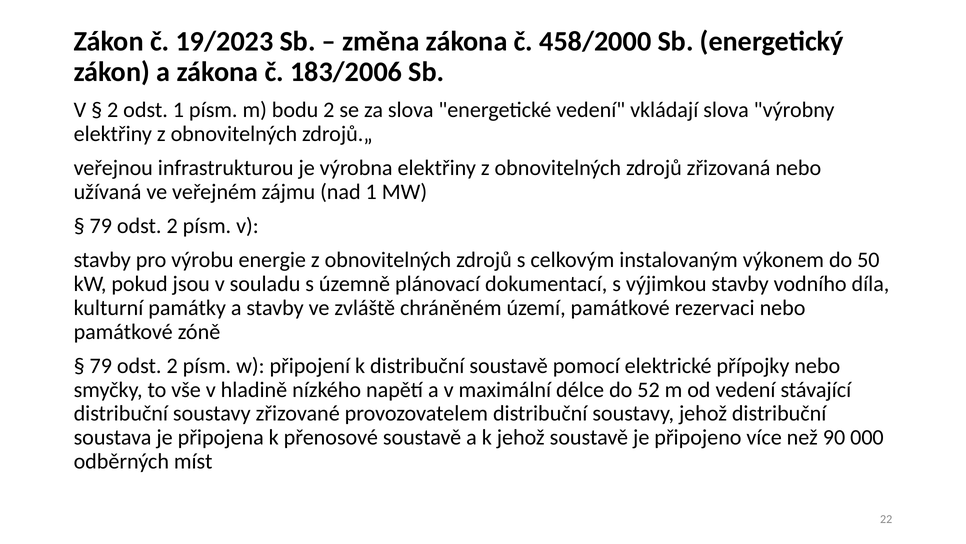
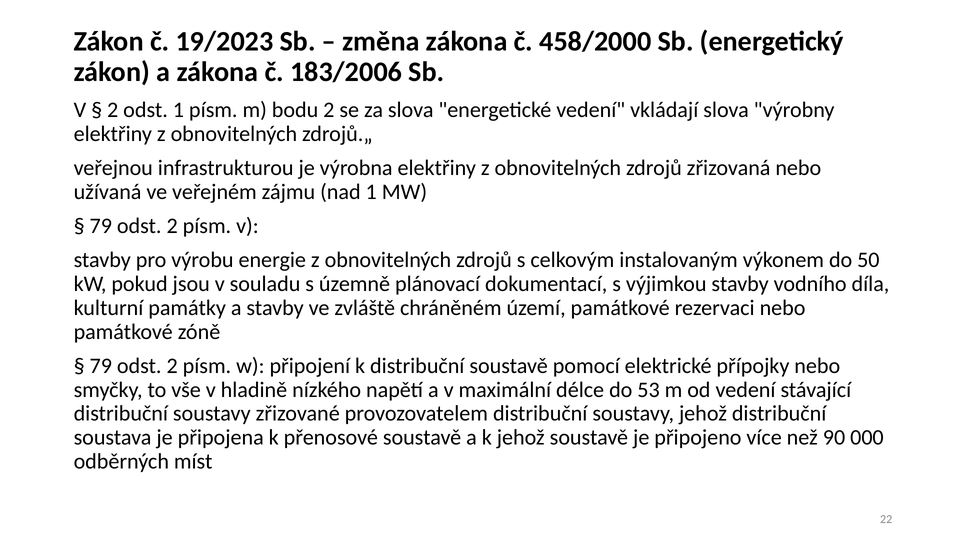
52: 52 -> 53 (649, 389)
